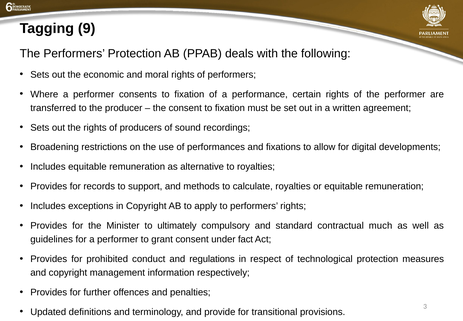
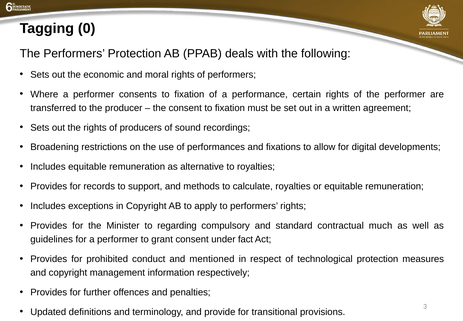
9: 9 -> 0 (87, 28)
ultimately: ultimately -> regarding (177, 225)
regulations: regulations -> mentioned (212, 259)
